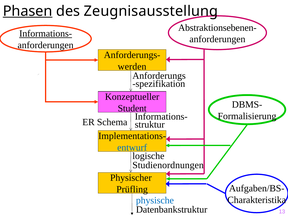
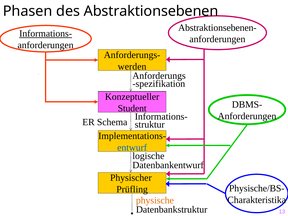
Phasen underline: present -> none (28, 11)
Zeugnisausstellung: Zeugnisausstellung -> Abstraktionsebenen (151, 11)
Formalisierung: Formalisierung -> Anforderungen (247, 116)
Studienordnungen: Studienordnungen -> Datenbankentwurf (168, 165)
Aufgaben/BS-: Aufgaben/BS- -> Physische/BS- (257, 188)
physische colour: blue -> orange (155, 200)
